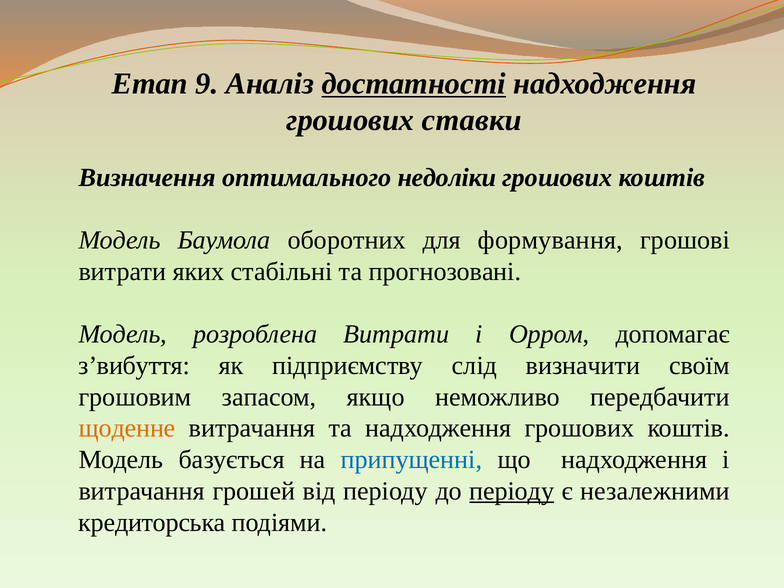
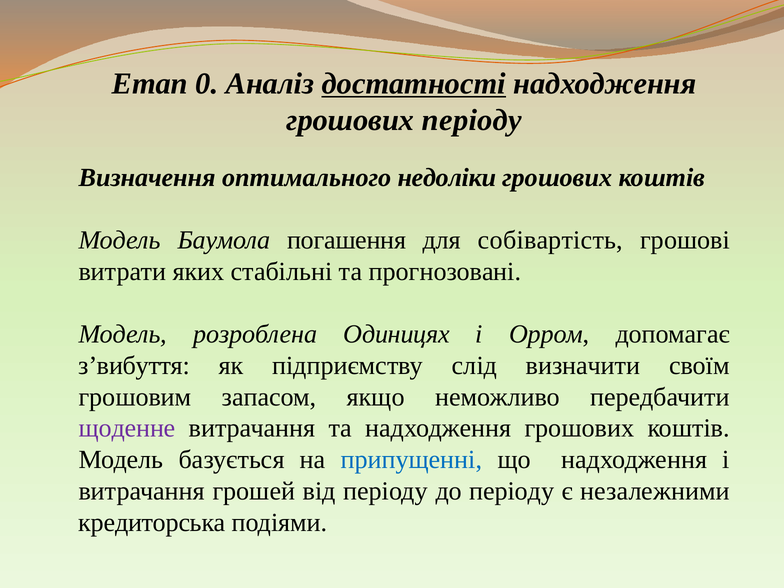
9: 9 -> 0 (207, 84)
грошових ставки: ставки -> періоду (472, 120)
оборотних: оборотних -> погашення (347, 240)
формування: формування -> собівартість (550, 240)
розроблена Витрати: Витрати -> Одиницях (397, 334)
щоденне colour: orange -> purple (127, 428)
періоду underline: present -> none (512, 491)
